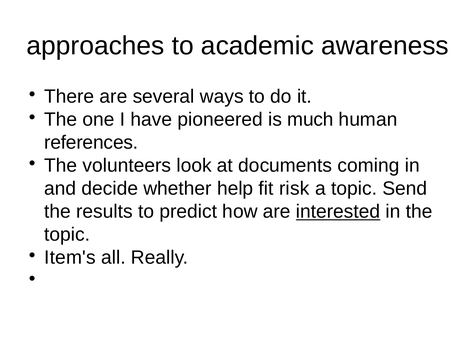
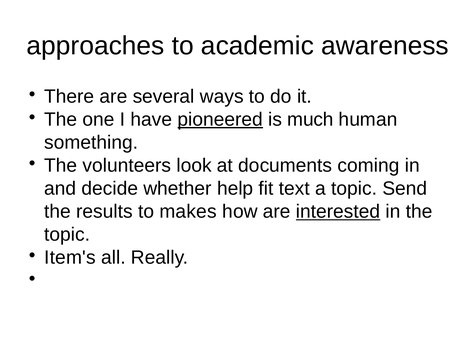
pioneered underline: none -> present (220, 119)
references: references -> something (91, 142)
risk: risk -> text (294, 189)
predict: predict -> makes (188, 212)
